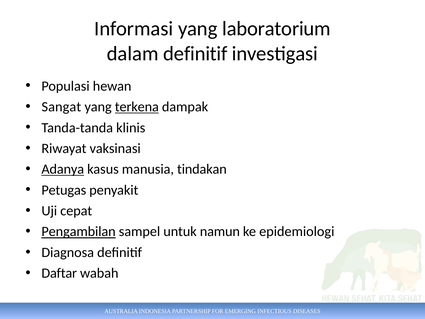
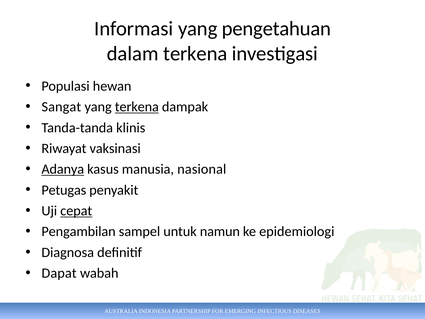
laboratorium: laboratorium -> pengetahuan (276, 29)
dalam definitif: definitif -> terkena (195, 54)
tindakan: tindakan -> nasional (202, 169)
cepat underline: none -> present (76, 211)
Pengambilan underline: present -> none (79, 231)
Daftar: Daftar -> Dapat (59, 273)
